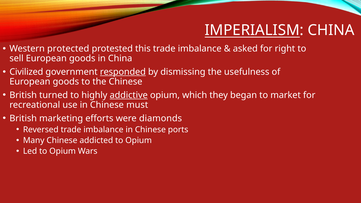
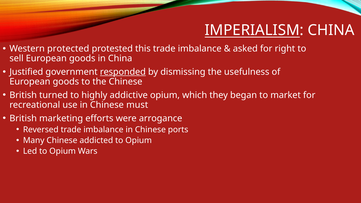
Civilized: Civilized -> Justified (26, 72)
addictive underline: present -> none (129, 95)
diamonds: diamonds -> arrogance (161, 118)
